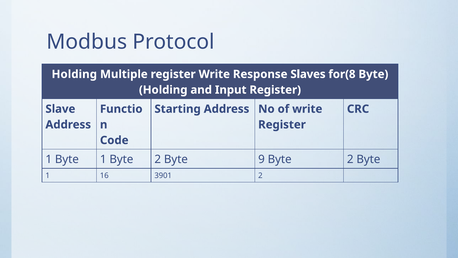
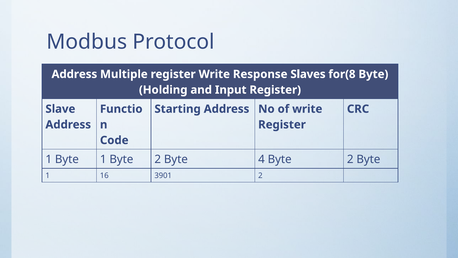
Holding: Holding -> Address (74, 74)
9: 9 -> 4 (261, 159)
